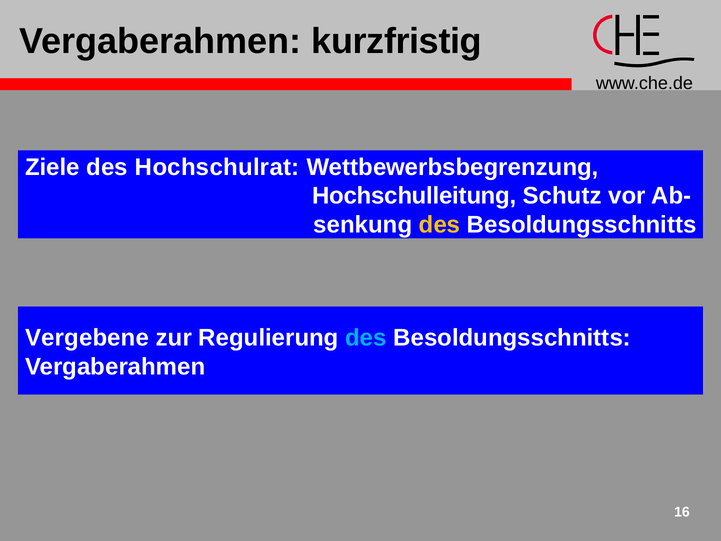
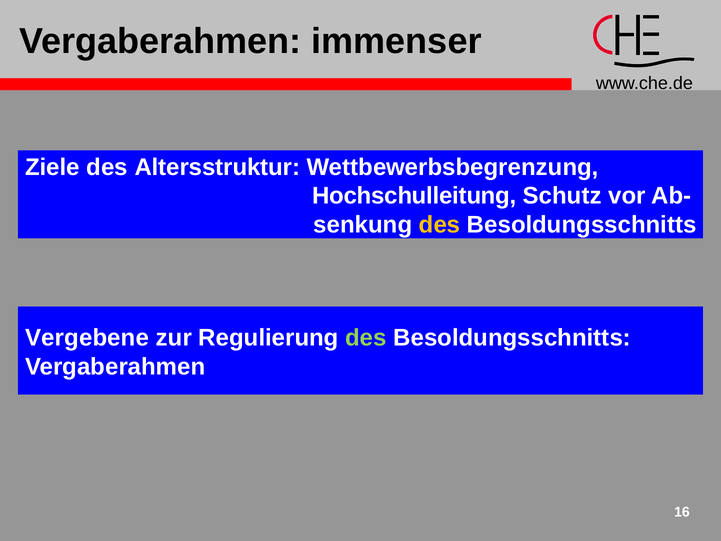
kurzfristig: kurzfristig -> immenser (396, 42)
Hochschulrat: Hochschulrat -> Altersstruktur (217, 167)
des colour: light blue -> light green (366, 338)
